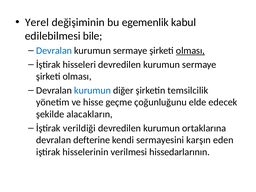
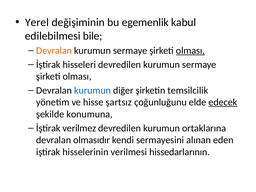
Devralan colour: blue -> orange (54, 51)
geçme: geçme -> şartsız (119, 102)
edecek underline: none -> present (223, 102)
alacakların: alacakların -> konumuna (90, 114)
verildiği: verildiği -> verilmez (79, 128)
defterine: defterine -> olmasıdır (92, 140)
karşın: karşın -> alınan (199, 140)
